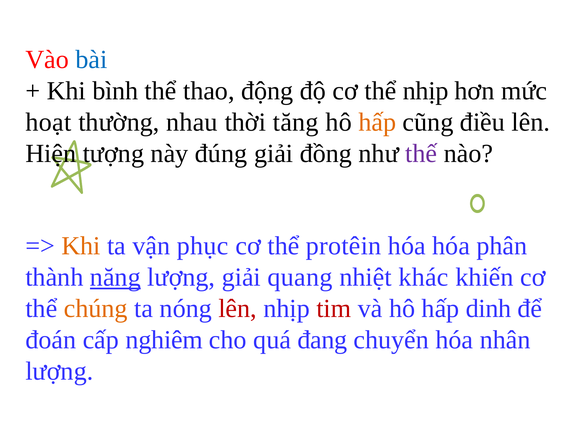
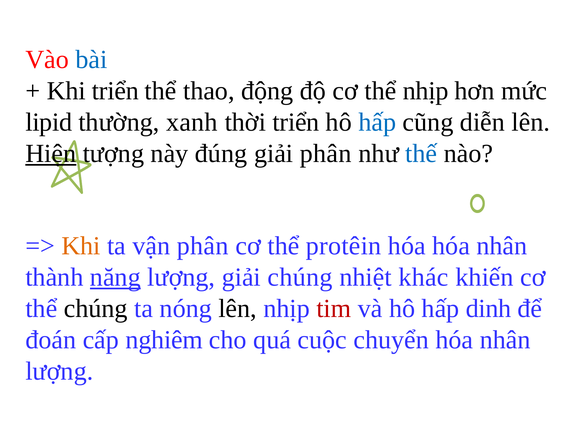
Khi bình: bình -> triển (115, 91)
hoạt: hoạt -> lipid (49, 122)
nhau: nhau -> xanh (192, 122)
thời tăng: tăng -> triển (296, 122)
hấp colour: orange -> blue (377, 122)
điều: điều -> diễn (482, 122)
Hiện underline: none -> present (51, 154)
giải đồng: đồng -> phân (326, 154)
thế colour: purple -> blue (421, 154)
vận phục: phục -> phân (203, 246)
hóa hóa phân: phân -> nhân (502, 246)
giải quang: quang -> chúng (300, 277)
chúng colour: orange -> black (96, 309)
lên colour: red -> black (238, 309)
đang: đang -> cuộc (322, 340)
